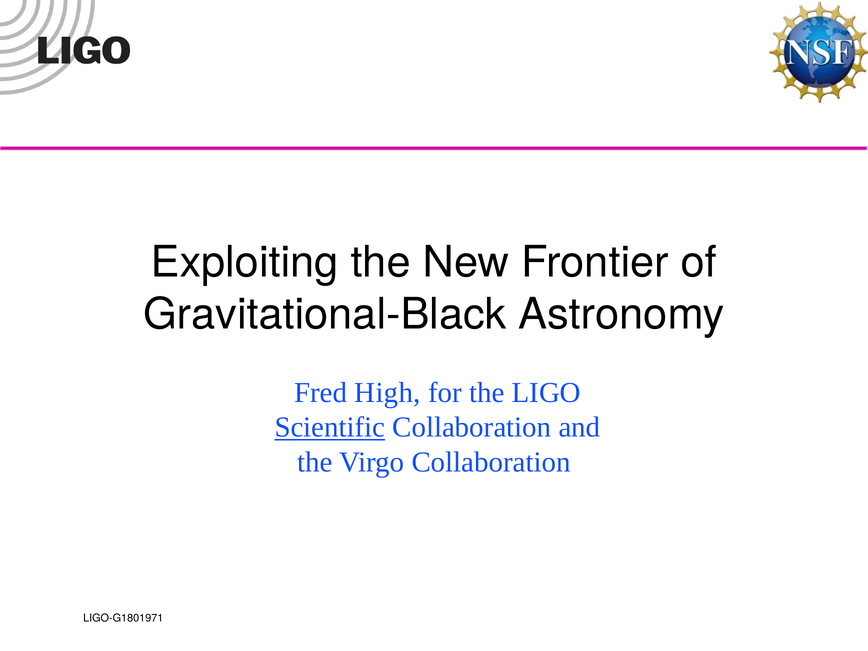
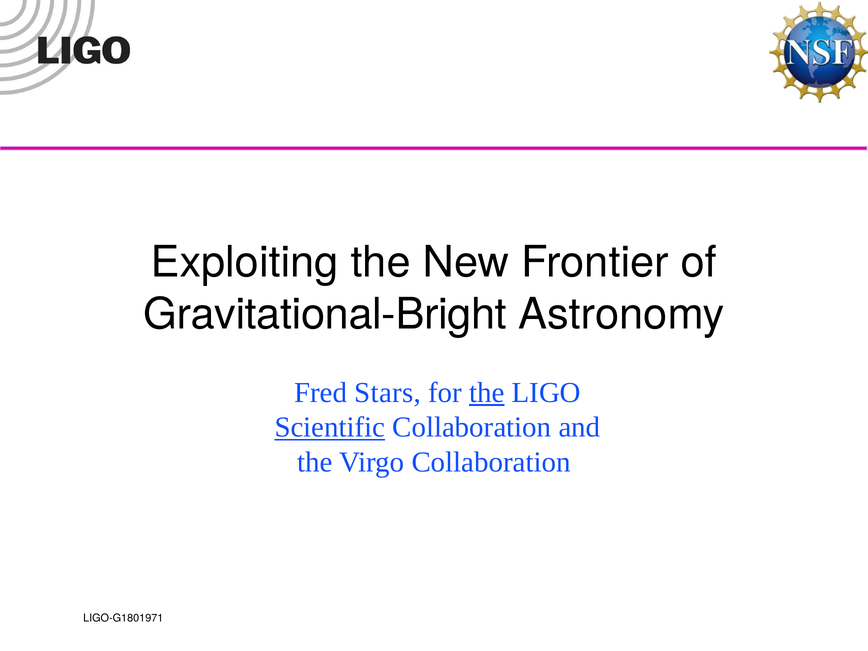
Gravitational-Black: Gravitational-Black -> Gravitational-Bright (325, 314)
High: High -> Stars (388, 393)
the underline: none -> present (487, 393)
